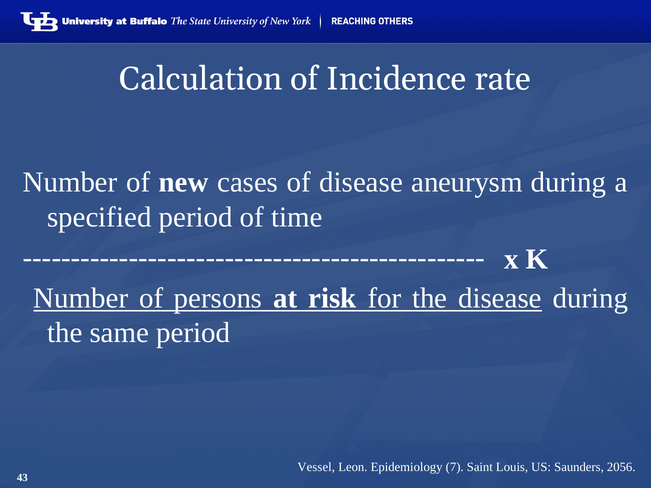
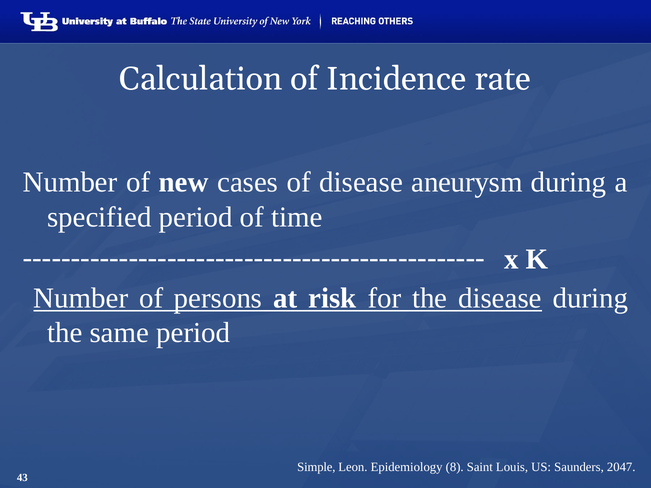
Vessel: Vessel -> Simple (316, 467)
7: 7 -> 8 (455, 467)
2056: 2056 -> 2047 (621, 467)
